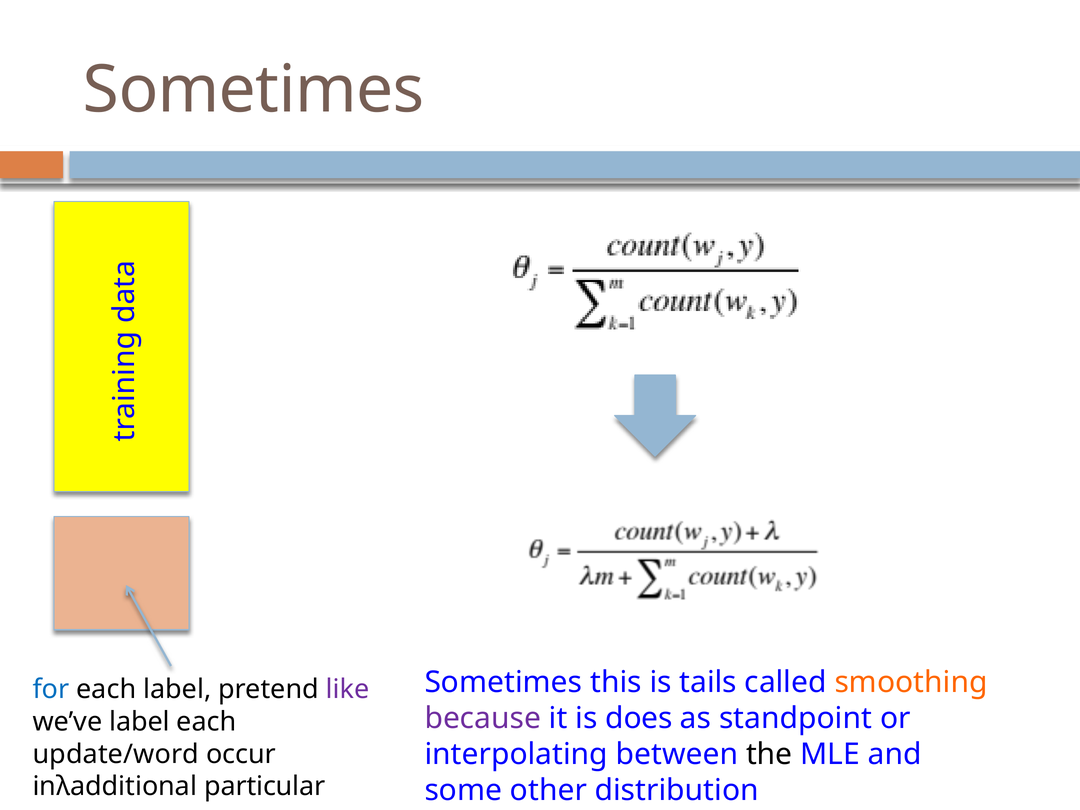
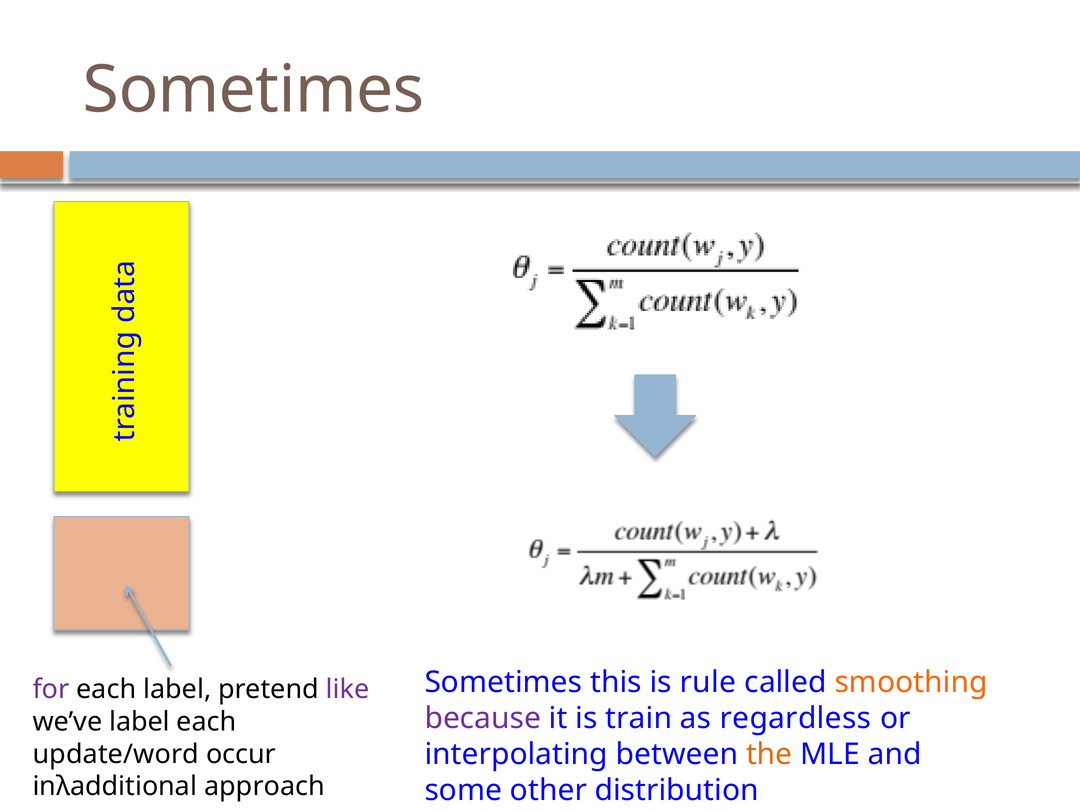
tails: tails -> rule (708, 682)
for colour: blue -> purple (51, 689)
does: does -> train (639, 718)
standpoint: standpoint -> regardless (795, 718)
the colour: black -> orange (769, 754)
particular: particular -> approach (265, 787)
